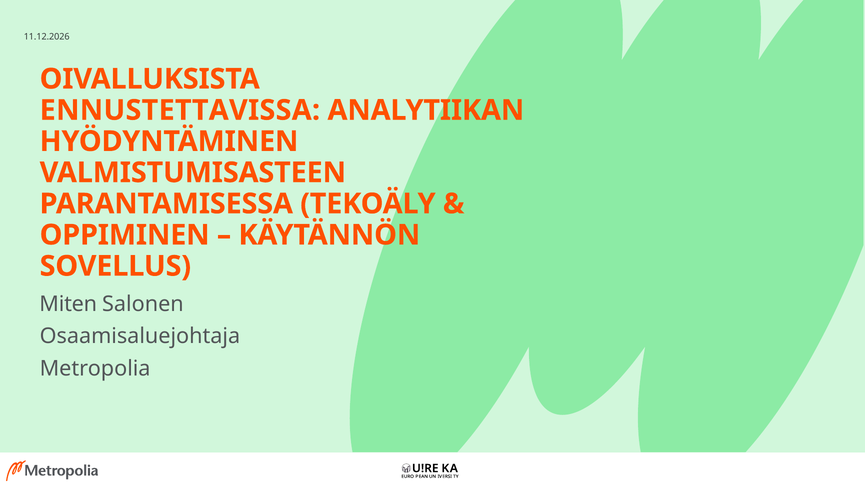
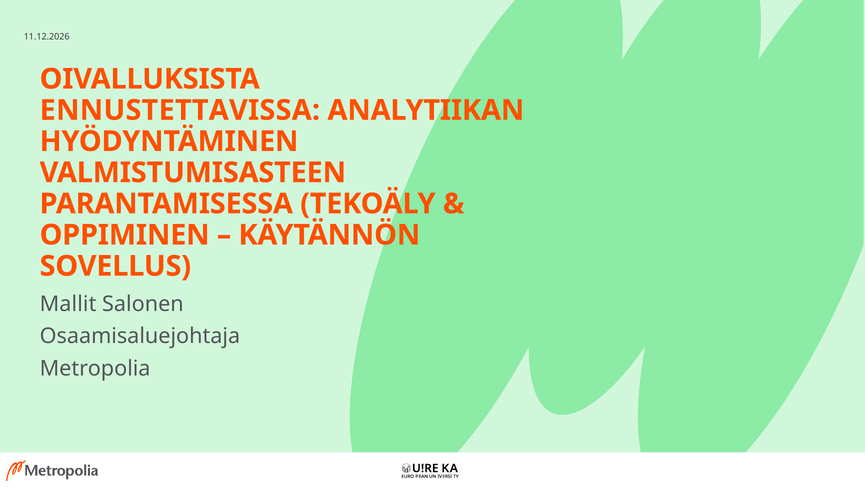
Miten: Miten -> Mallit (68, 304)
